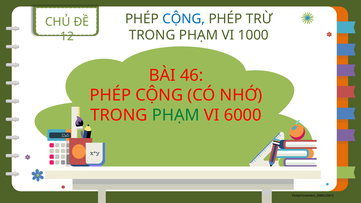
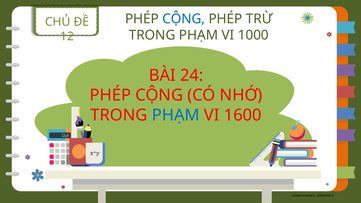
46: 46 -> 24 (192, 75)
PHẠM colour: green -> blue (176, 115)
6000: 6000 -> 1600 (243, 115)
